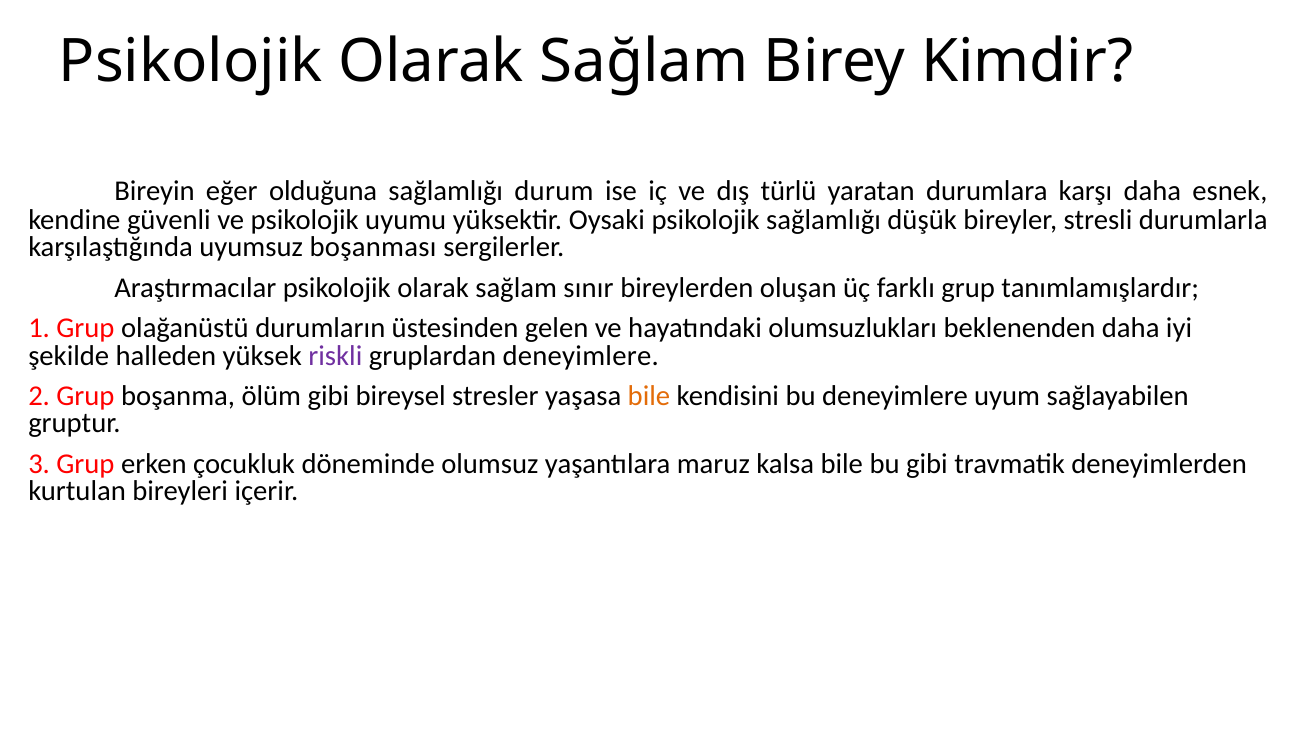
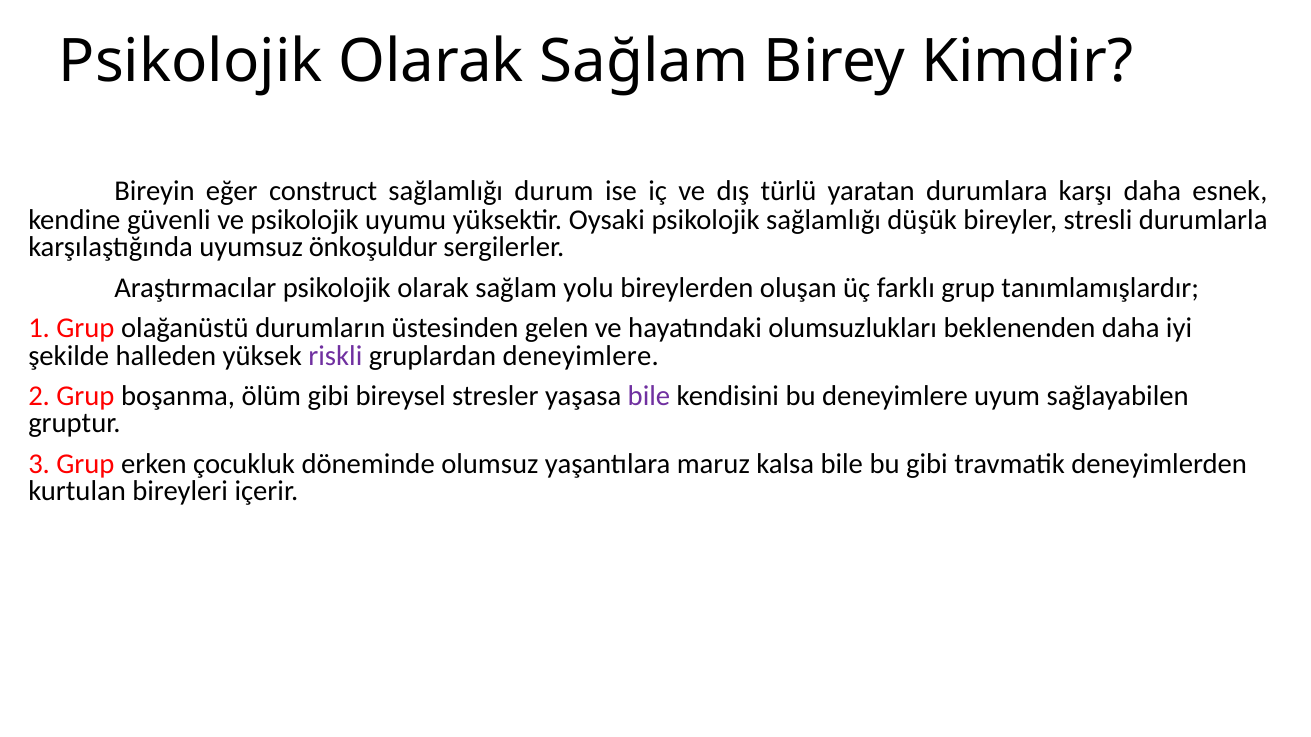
olduğuna: olduğuna -> construct (323, 191)
boşanması: boşanması -> önkoşuldur (373, 248)
sınır: sınır -> yolu (589, 288)
bile colour: orange -> purple (649, 396)
